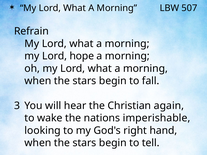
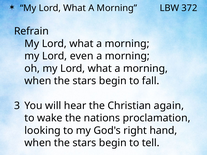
507: 507 -> 372 (189, 8)
hope: hope -> even (82, 56)
imperishable: imperishable -> proclamation (157, 118)
